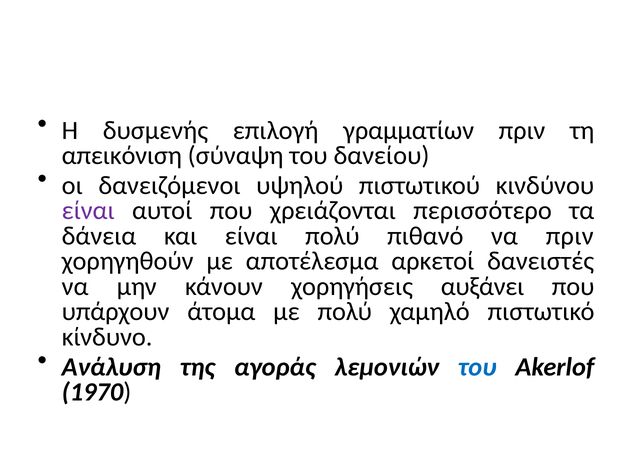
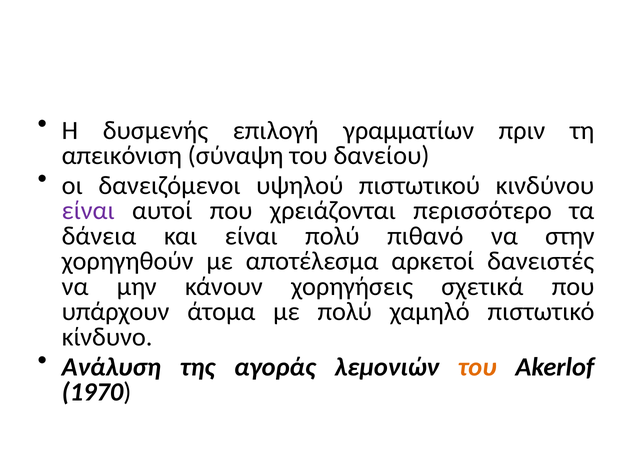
να πριν: πριν -> στην (570, 236)
αυξάνει: αυξάνει -> σχετικά (482, 287)
του colour: blue -> orange (477, 367)
